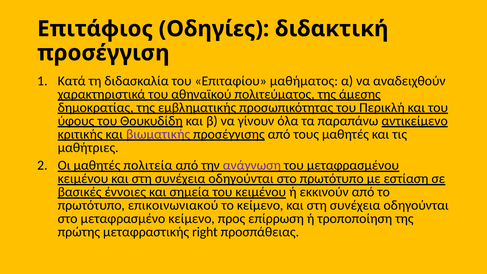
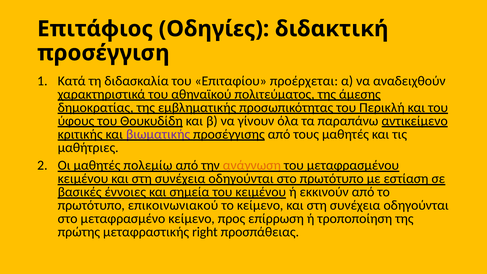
μαθήματος: μαθήματος -> προέρχεται (304, 81)
πολιτεία: πολιτεία -> πολεμίῳ (148, 165)
ανάγνωση colour: purple -> orange (252, 165)
